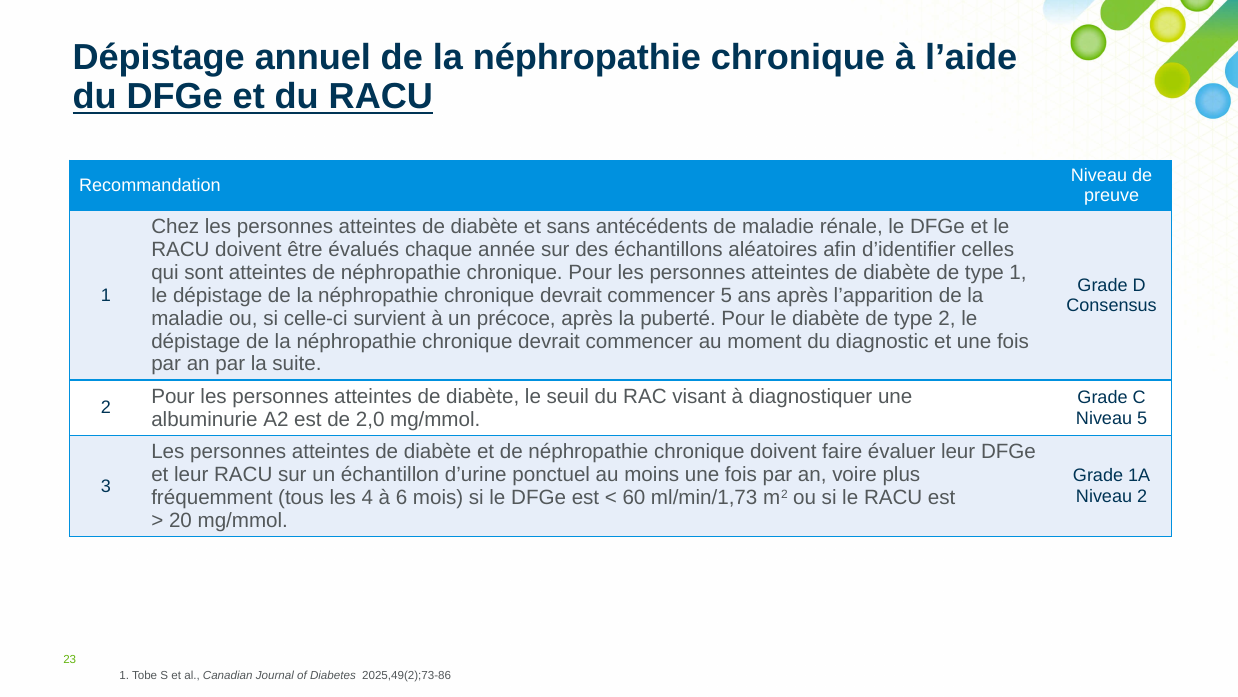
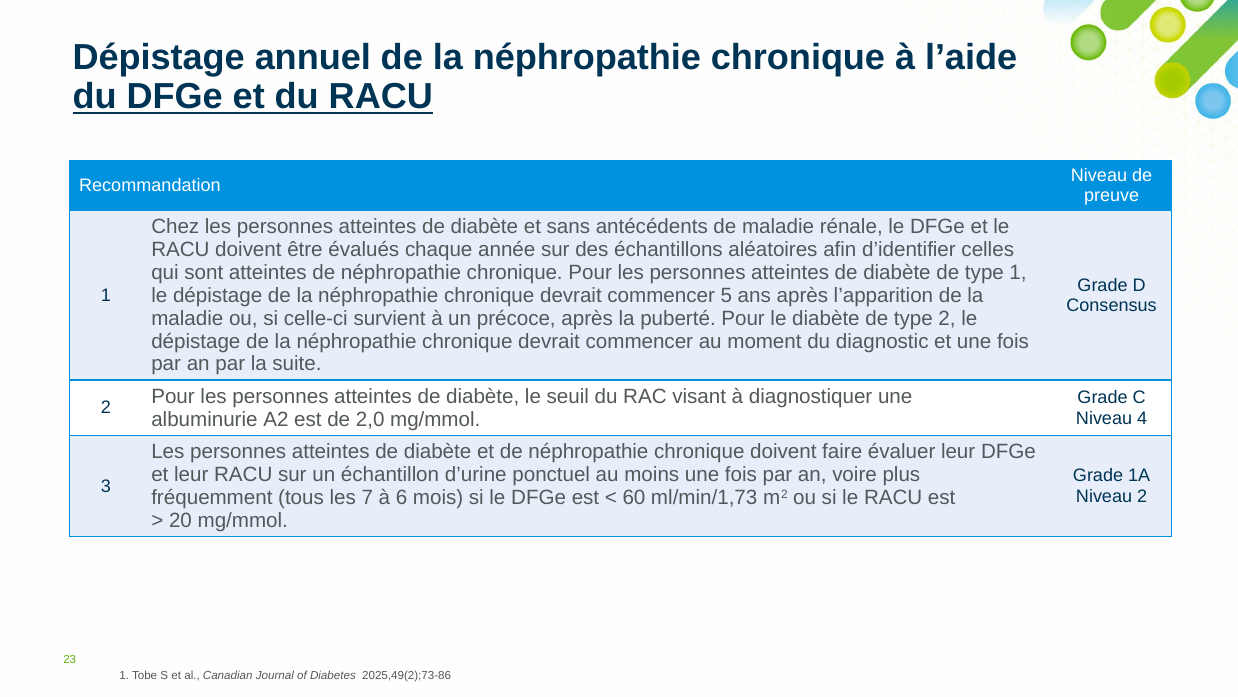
Niveau 5: 5 -> 4 (1142, 418)
4: 4 -> 7 (367, 497)
